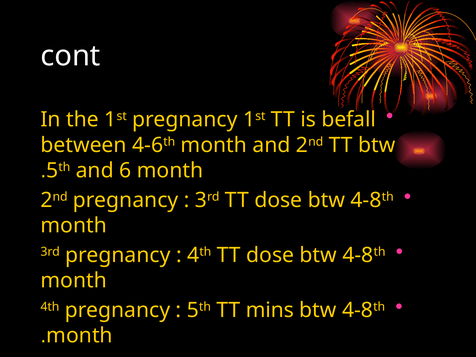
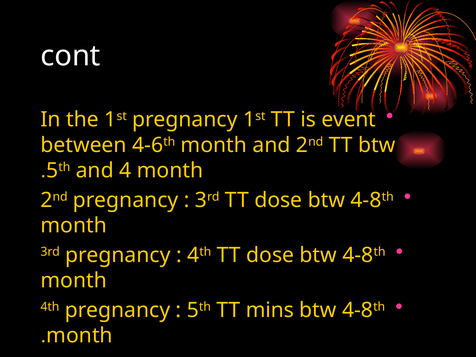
befall: befall -> event (349, 120)
6: 6 -> 4 (125, 170)
